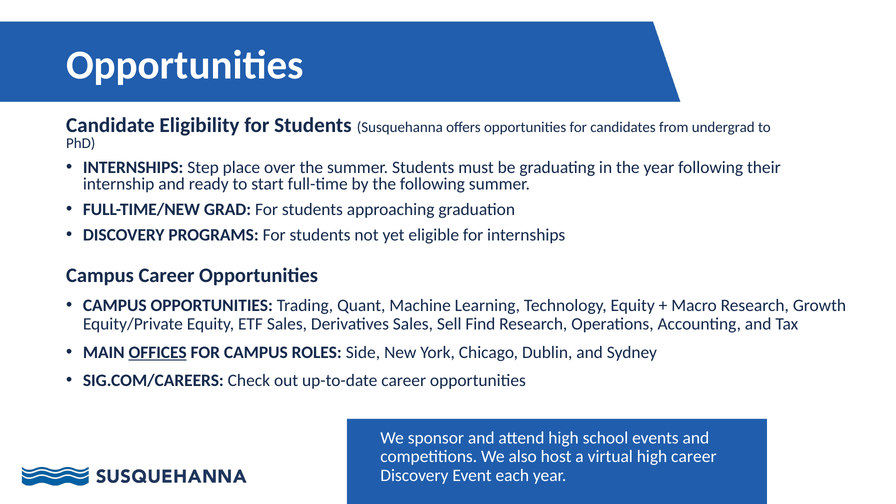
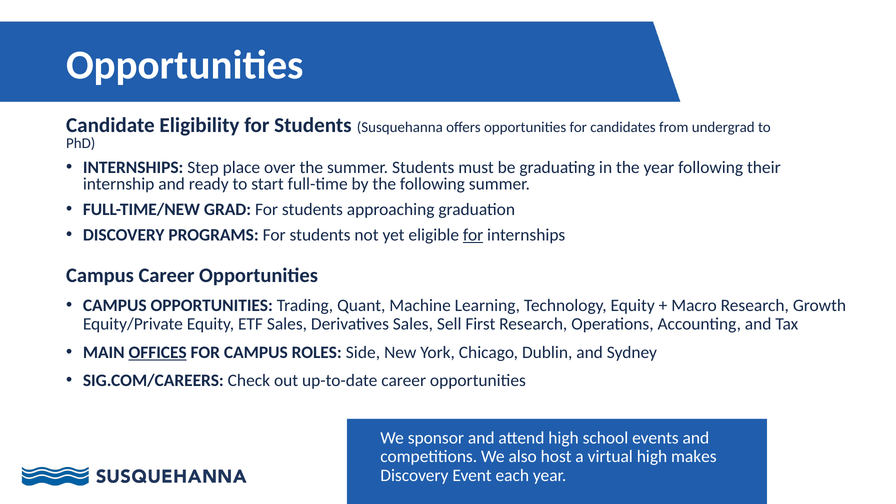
for underline: none -> present (473, 235)
Find: Find -> First (480, 324)
high career: career -> makes (694, 457)
